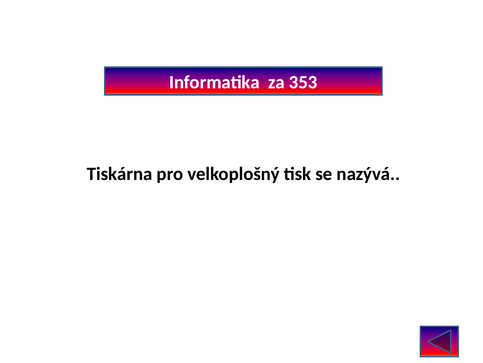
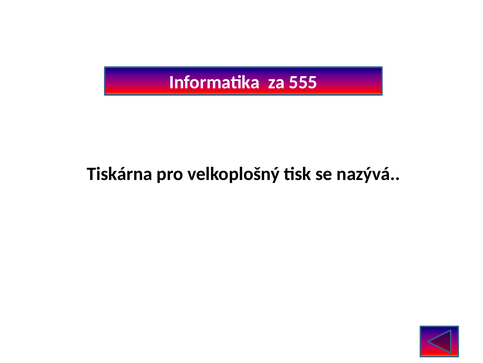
353: 353 -> 555 (303, 82)
